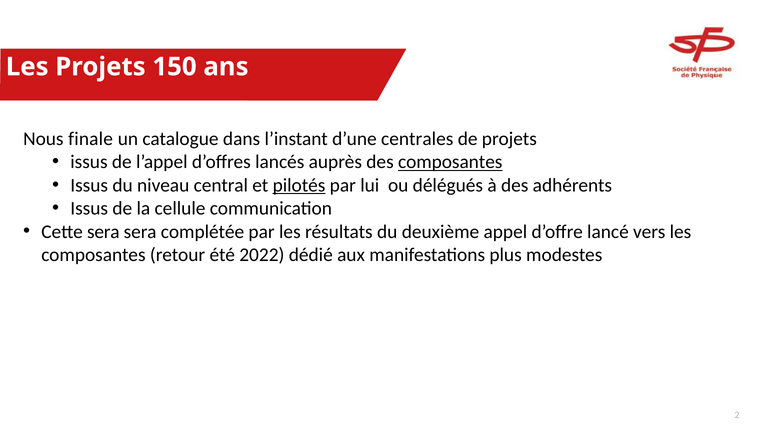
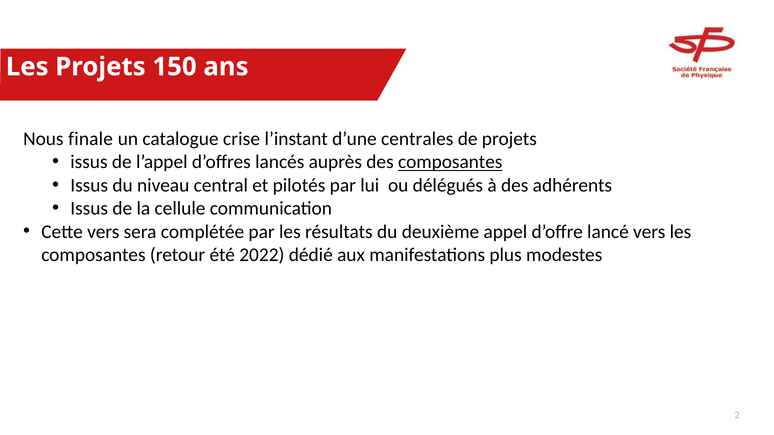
dans: dans -> crise (242, 139)
pilotés underline: present -> none (299, 185)
Cette sera: sera -> vers (103, 232)
